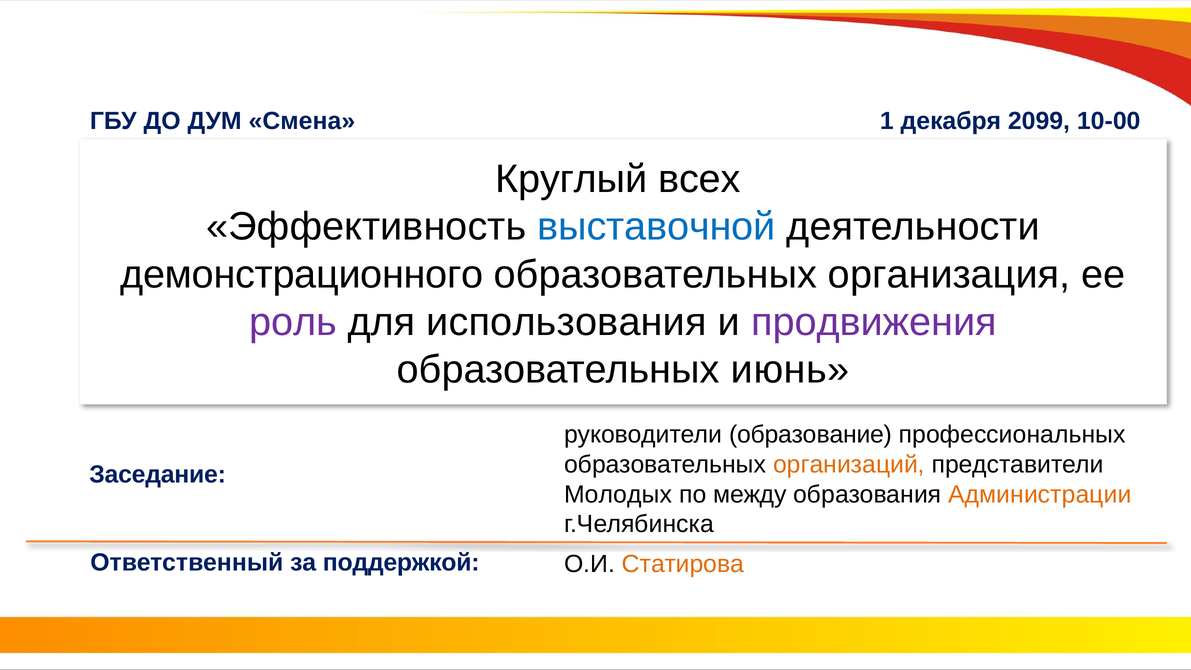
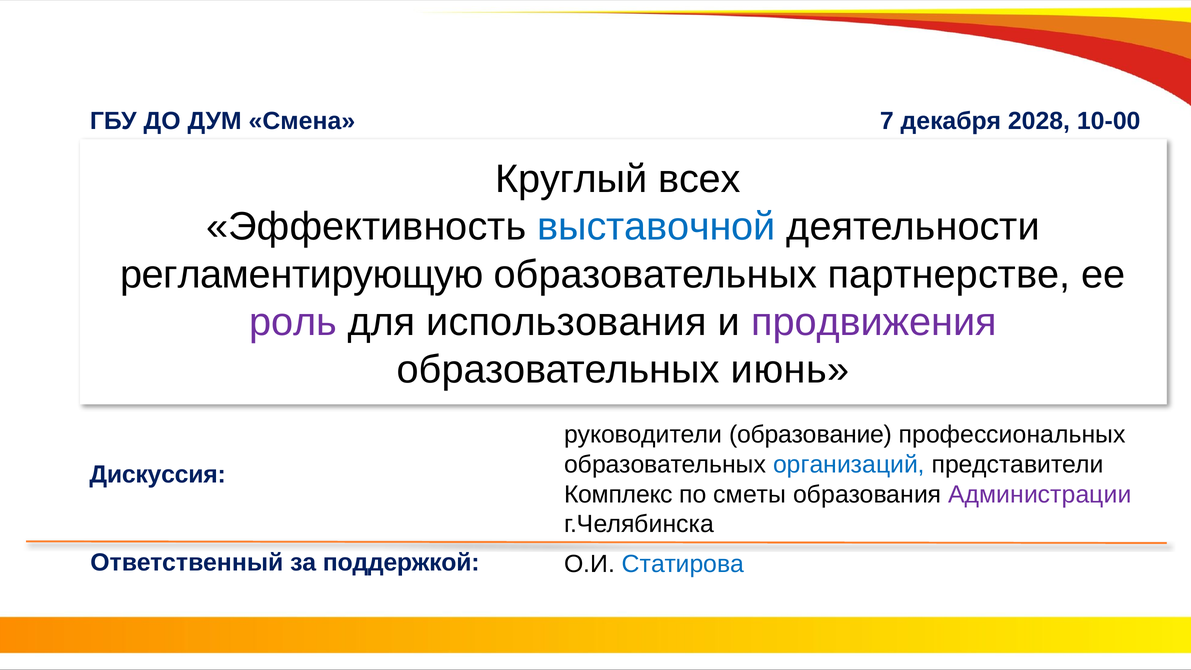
1: 1 -> 7 (887, 121)
2099: 2099 -> 2028 (1039, 121)
демонстрационного: демонстрационного -> регламентирующую (302, 274)
организация: организация -> партнерстве (949, 274)
организаций colour: orange -> blue (849, 465)
Заседание: Заседание -> Дискуссия (158, 474)
Молодых: Молодых -> Комплекс (618, 494)
между: между -> сметы (750, 494)
Администрации colour: orange -> purple (1040, 494)
Статирова colour: orange -> blue (683, 564)
